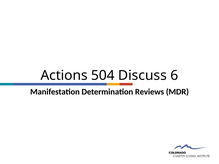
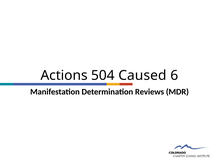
Discuss: Discuss -> Caused (142, 75)
